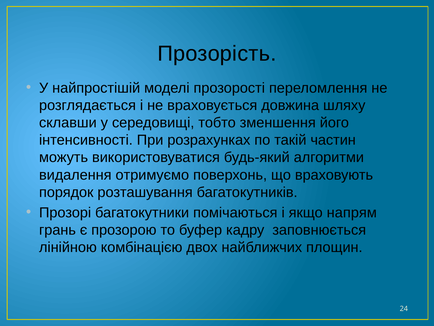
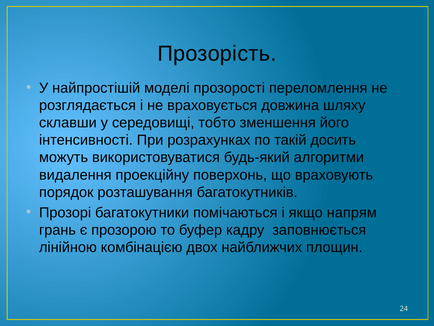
частин: частин -> досить (333, 140)
отримуємо: отримуємо -> проекційну (152, 175)
